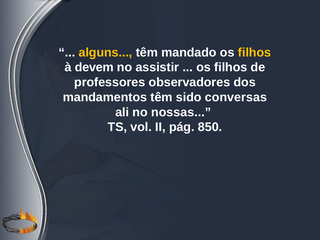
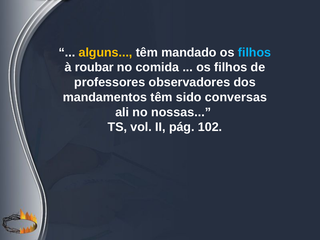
filhos colour: yellow -> light blue (254, 52)
devem: devem -> roubar (94, 67)
assistir: assistir -> comida (157, 67)
850: 850 -> 102 (210, 127)
